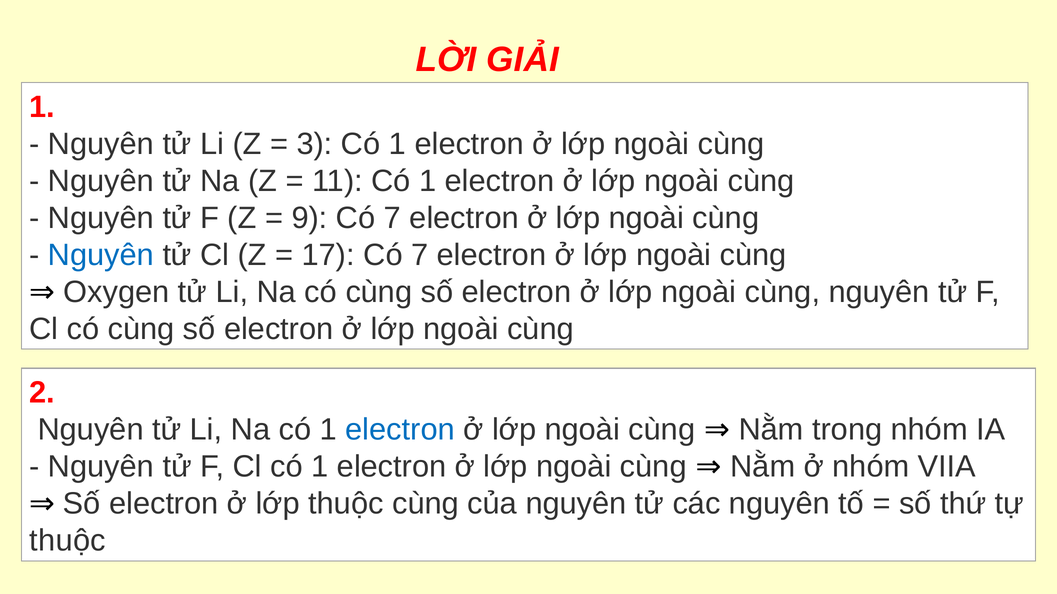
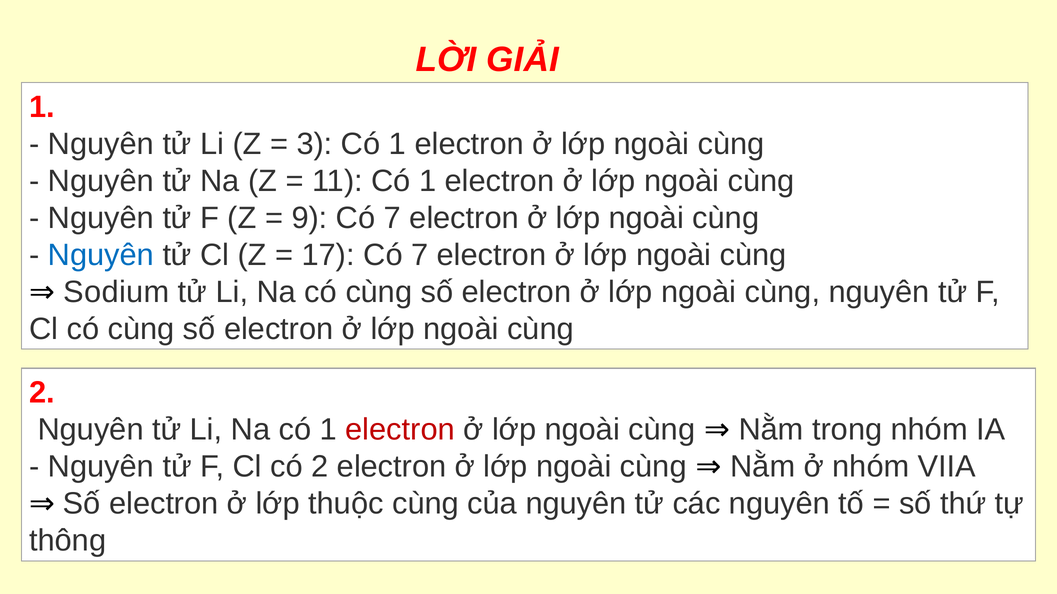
Oxygen: Oxygen -> Sodium (116, 292)
electron colour: blue -> red (400, 430)
Cl có 1: 1 -> 2 (320, 467)
thuộc: thuộc -> thông (68, 541)
